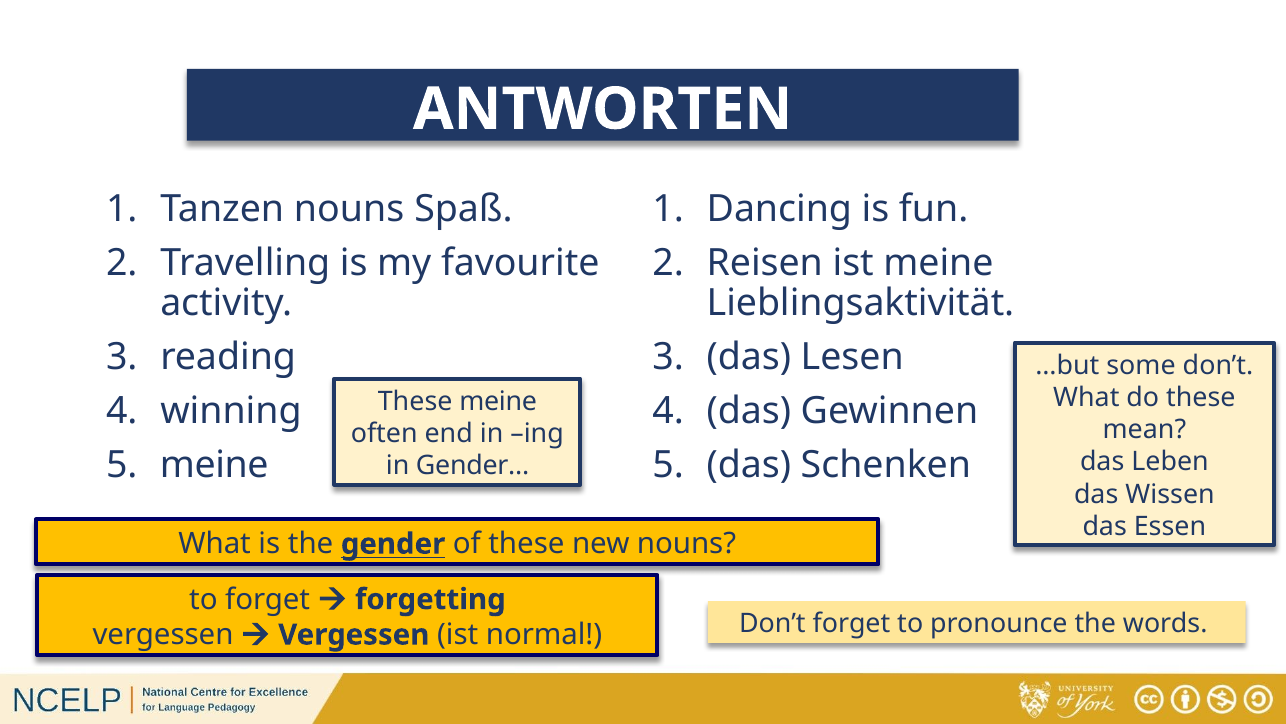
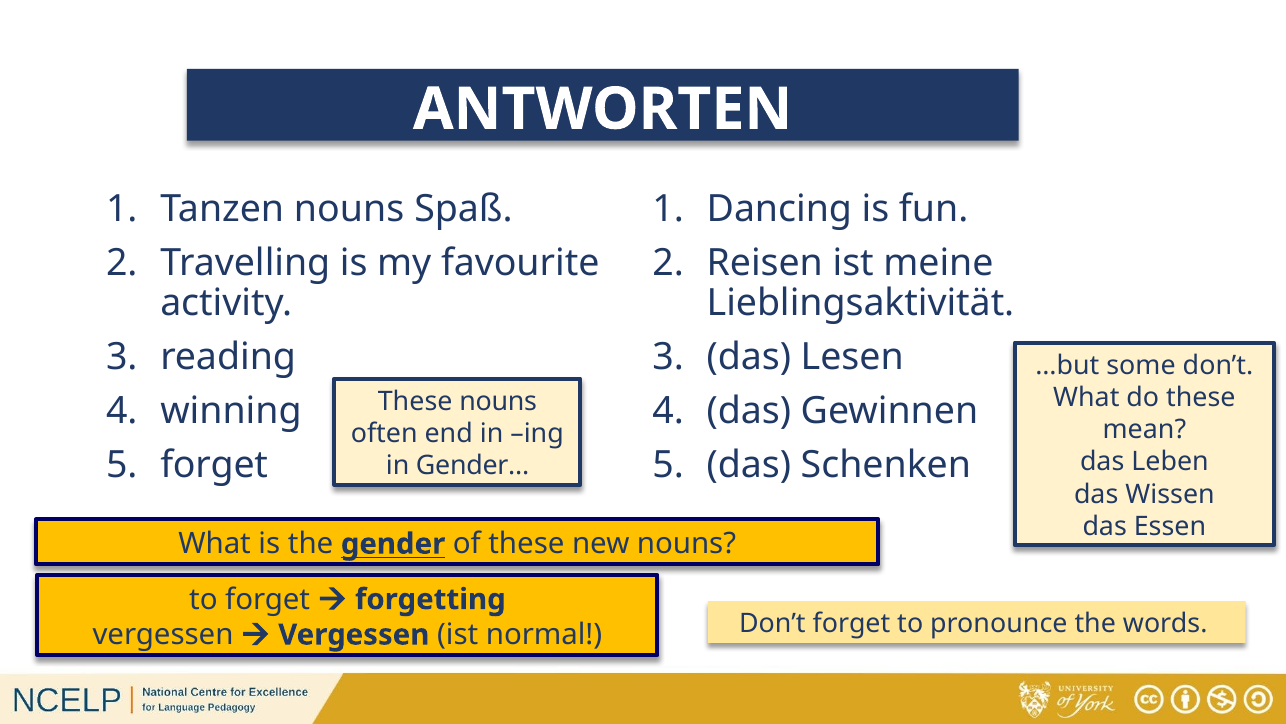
These meine: meine -> nouns (498, 401)
meine: meine -> forget (214, 465)
